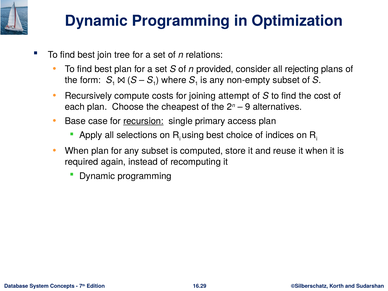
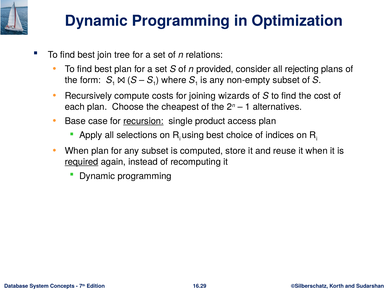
attempt: attempt -> wizards (234, 96)
9: 9 -> 1 (248, 107)
primary: primary -> product (210, 121)
required underline: none -> present (82, 162)
